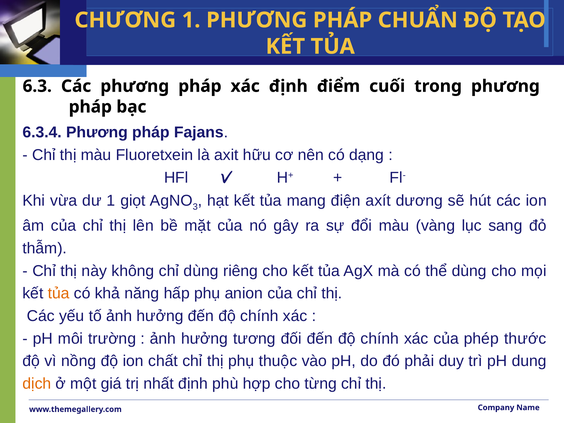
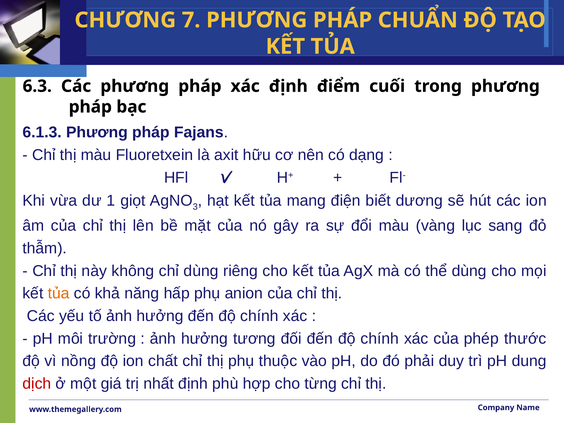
CHƯƠNG 1: 1 -> 7 (191, 20)
6.3.4: 6.3.4 -> 6.1.3 (42, 132)
axít: axít -> biết (378, 201)
dịch colour: orange -> red (37, 384)
